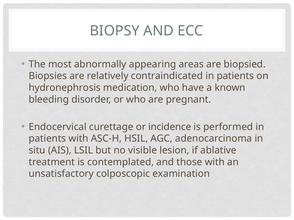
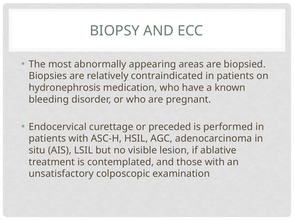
incidence: incidence -> preceded (170, 127)
